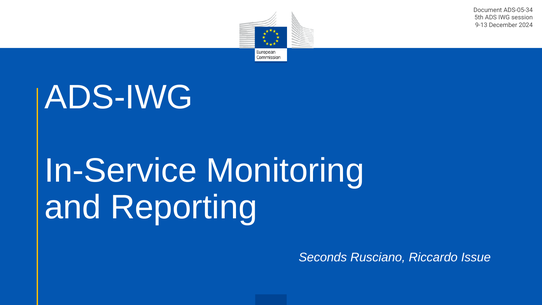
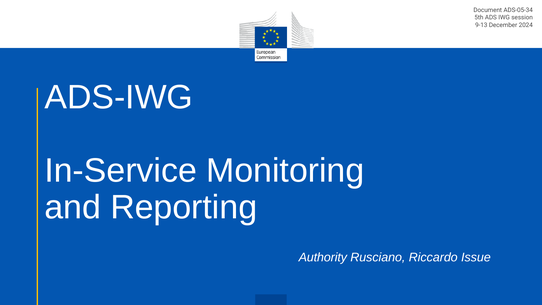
Seconds: Seconds -> Authority (323, 257)
